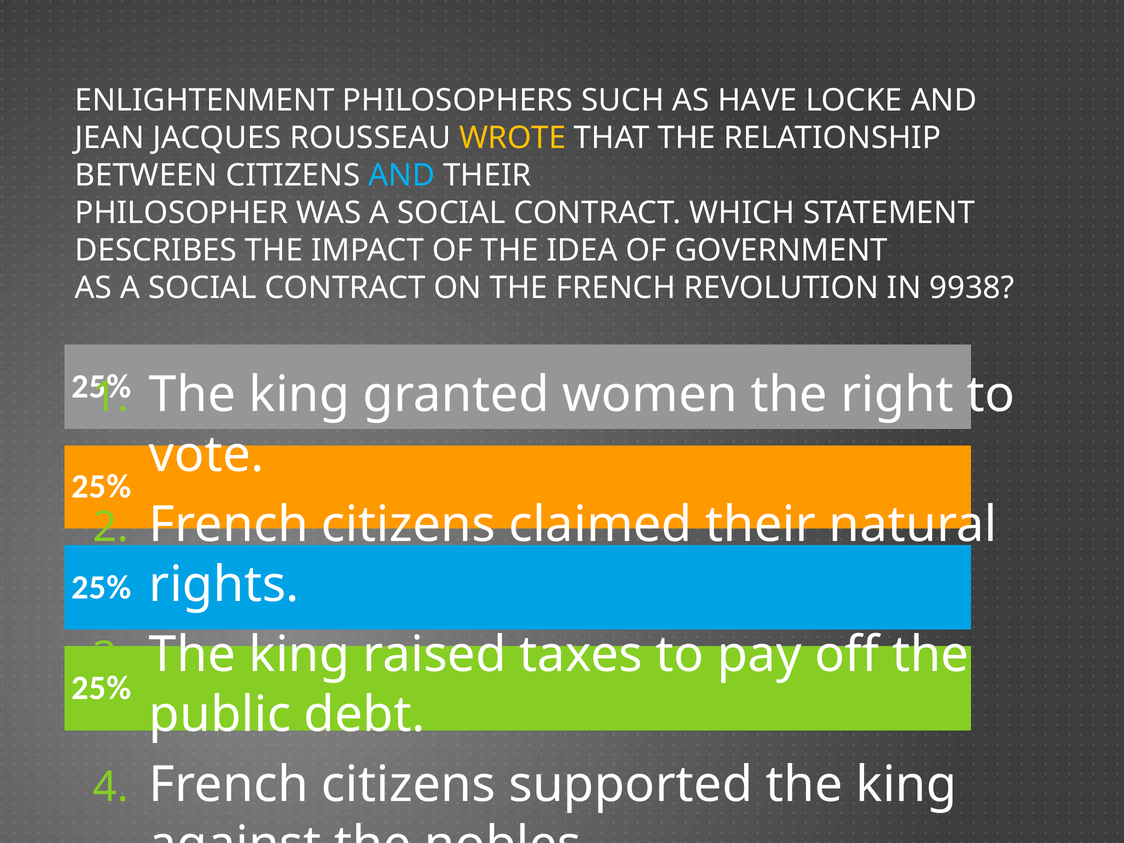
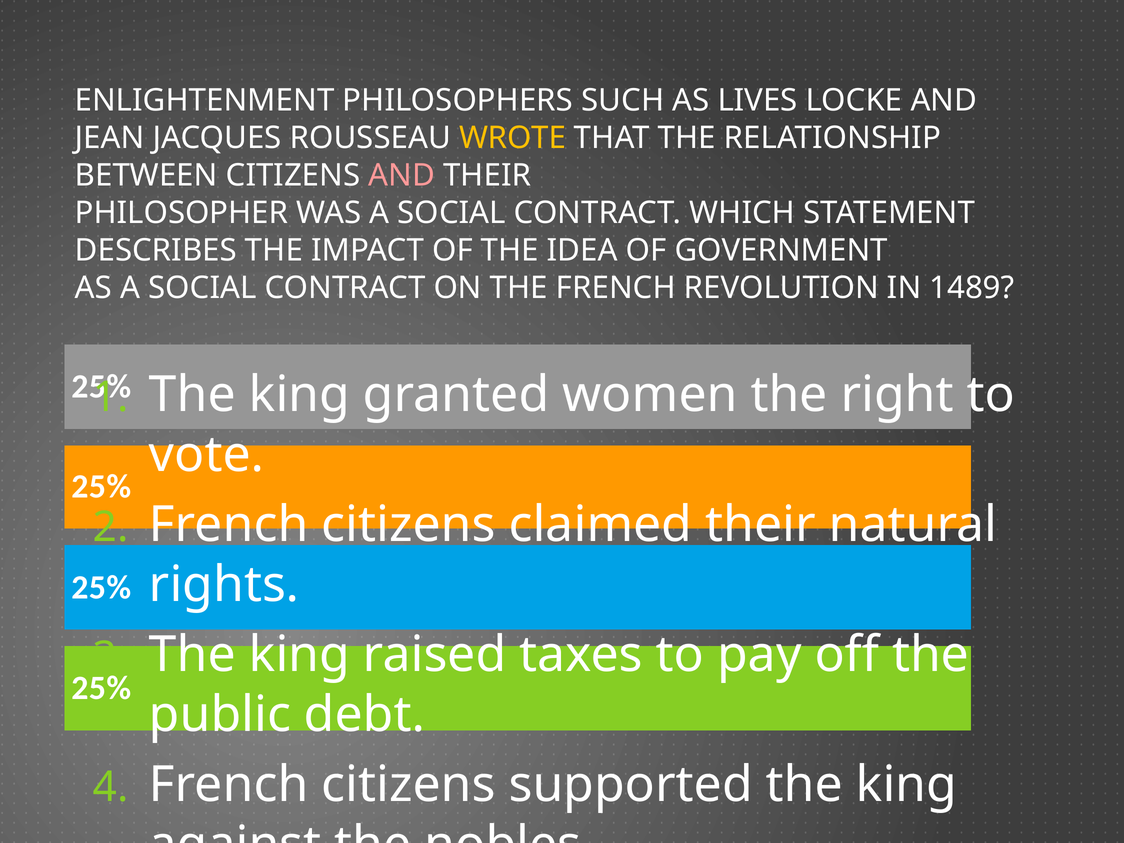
HAVE: HAVE -> LIVES (758, 100)
AND colour: light blue -> pink (402, 175)
9938: 9938 -> 1489 (972, 288)
